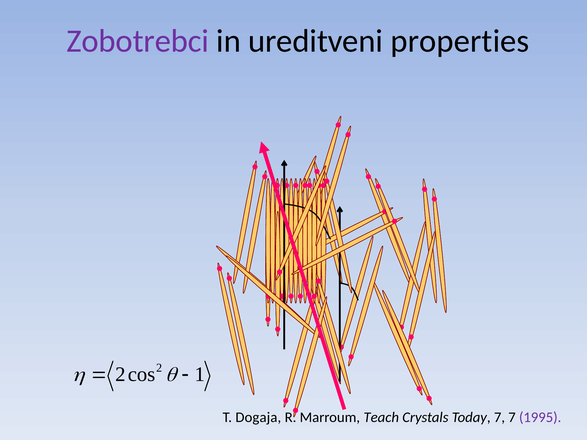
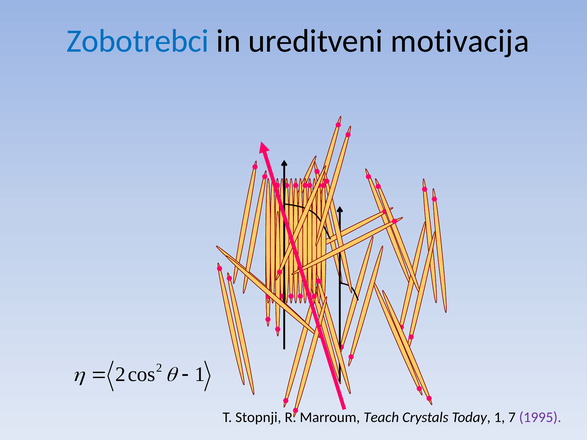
Zobotrebci colour: purple -> blue (138, 41)
properties: properties -> motivacija (460, 41)
Dogaja: Dogaja -> Stopnji (258, 418)
Today 7: 7 -> 1 (499, 418)
